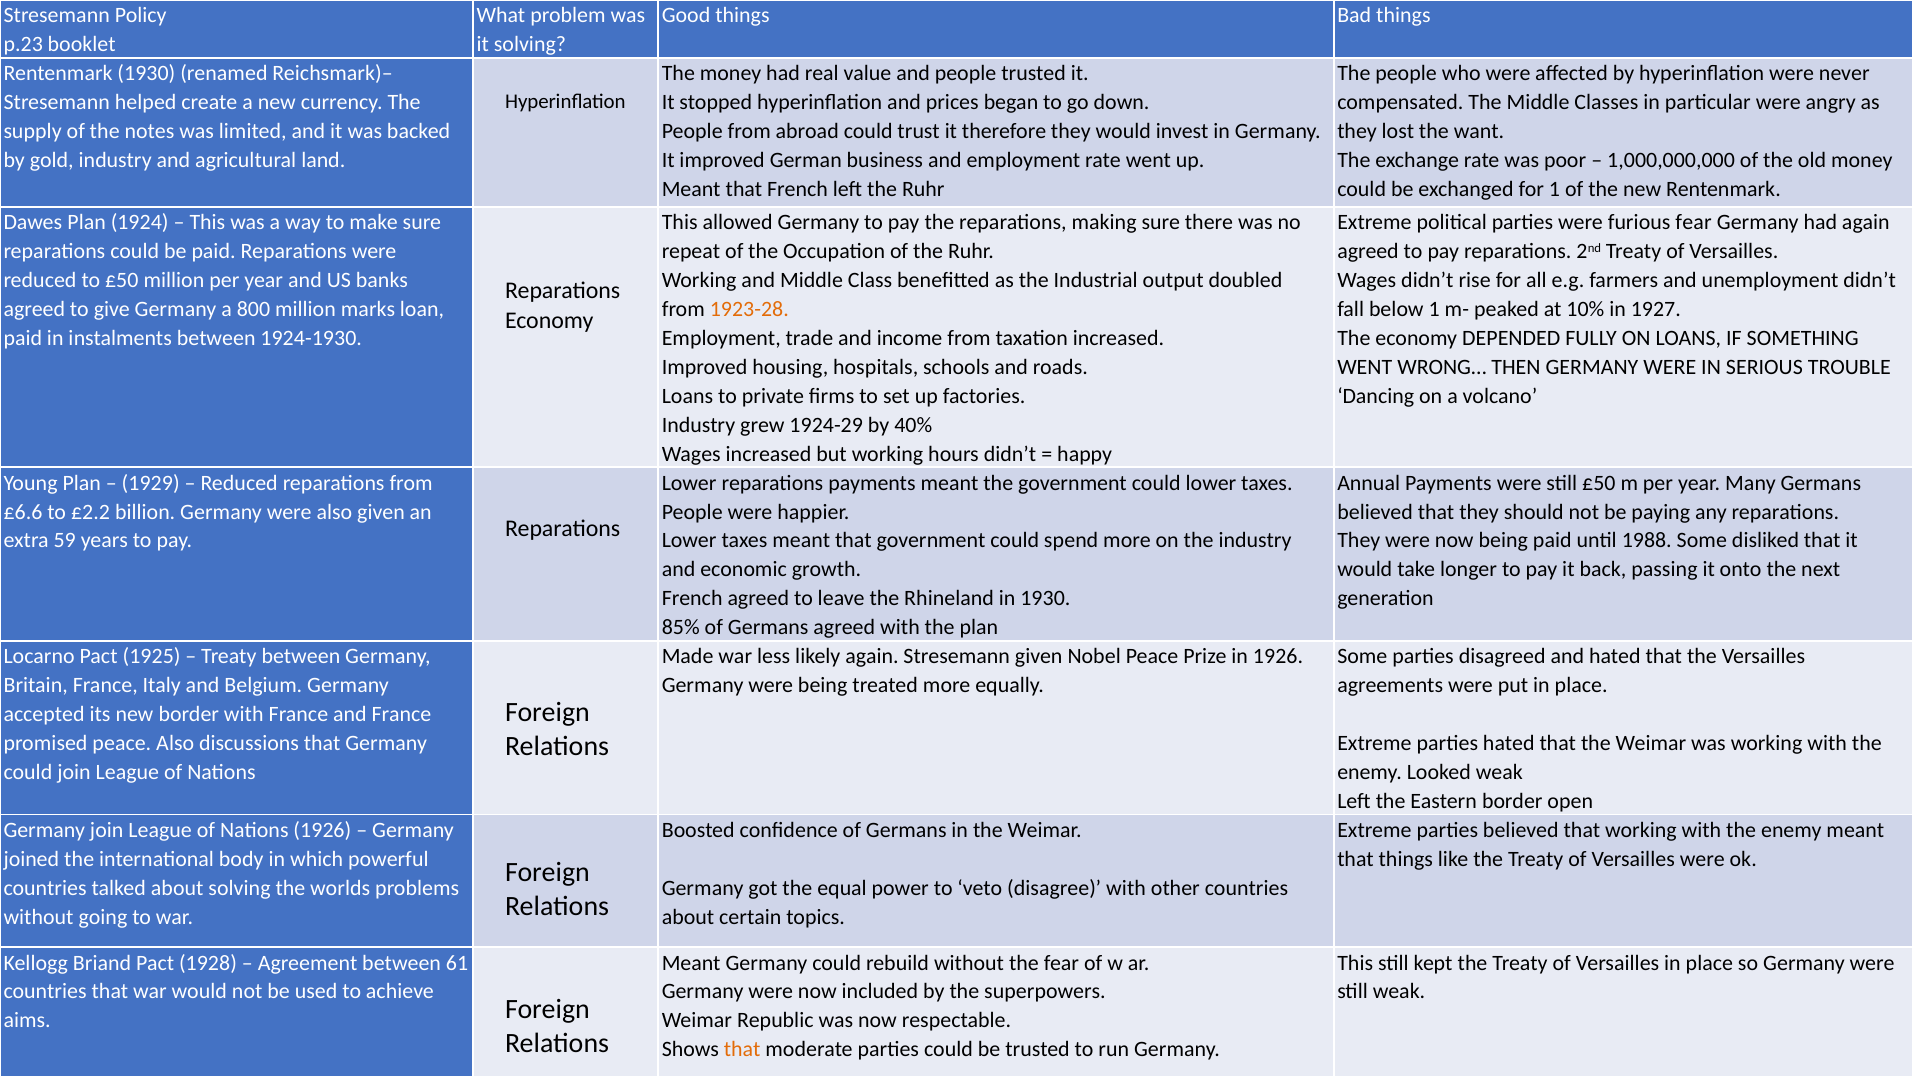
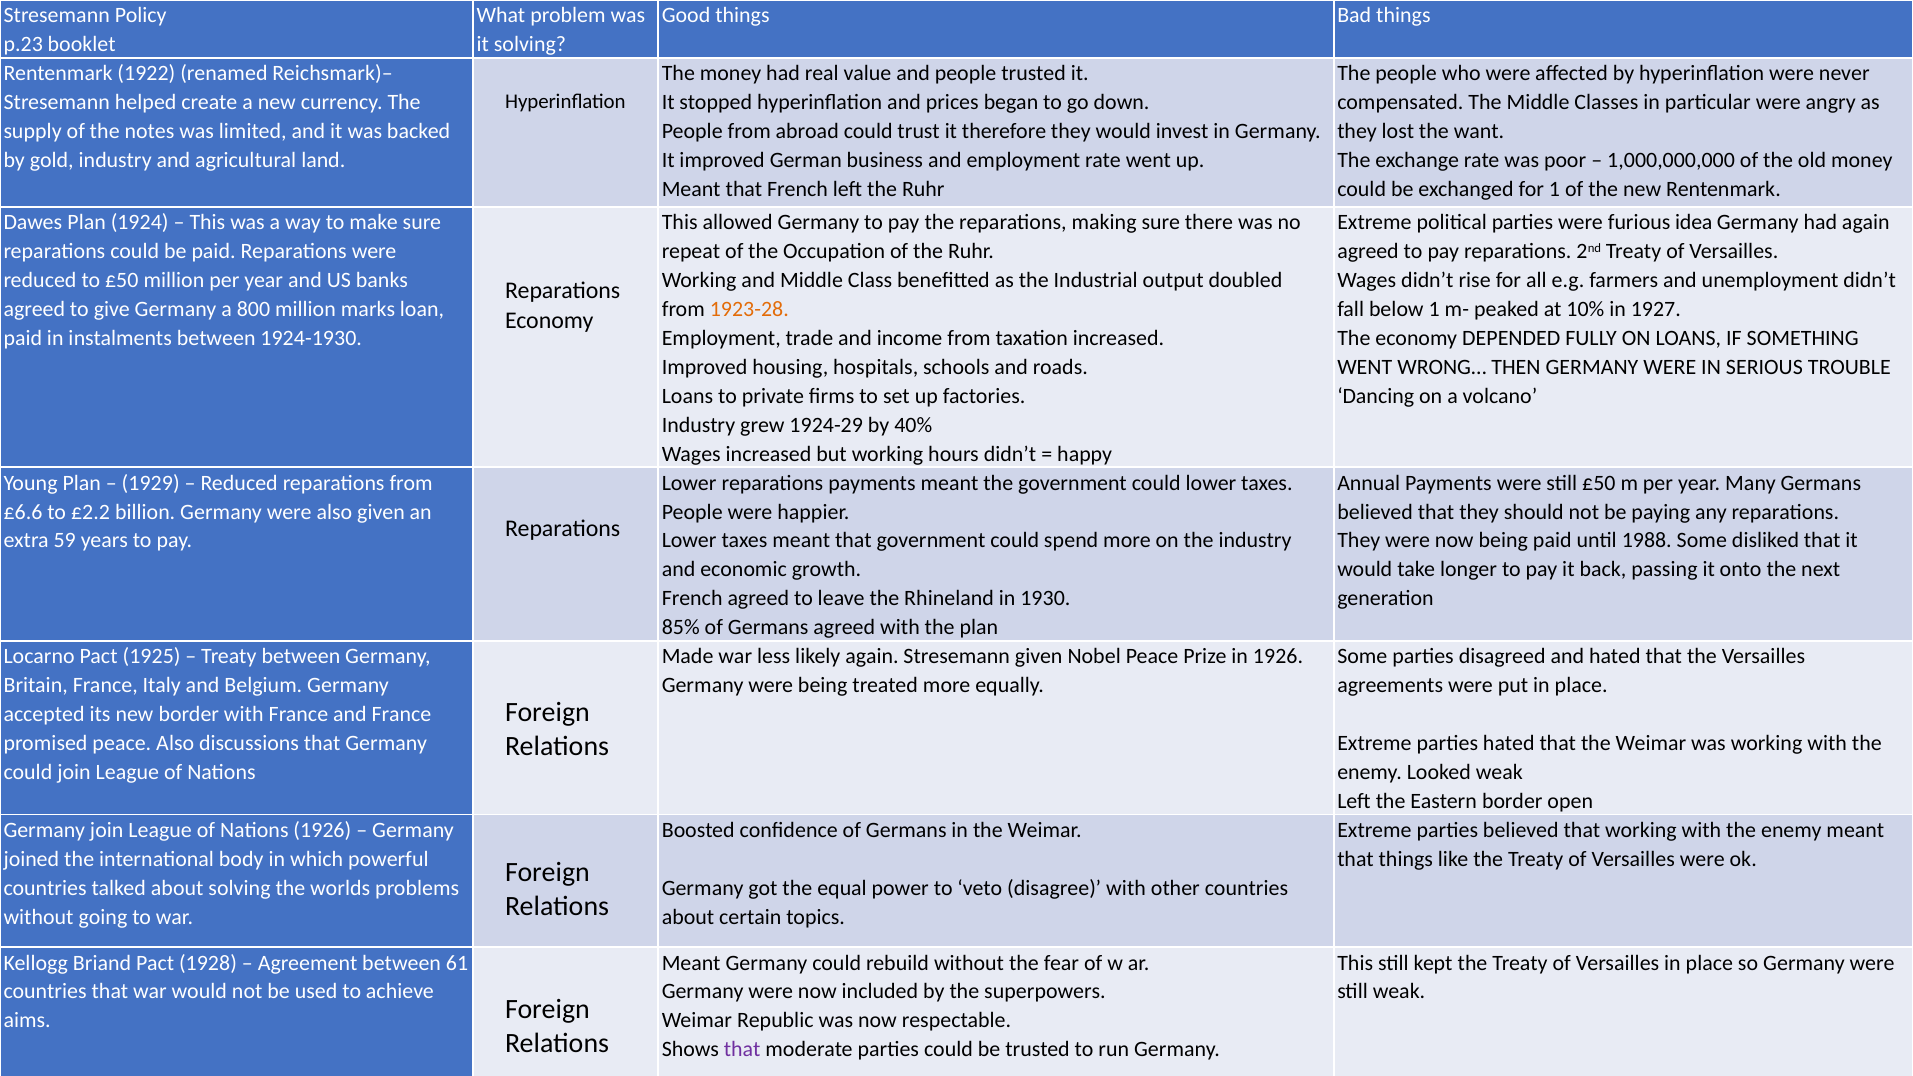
Rentenmark 1930: 1930 -> 1922 (146, 74)
furious fear: fear -> idea (1694, 223)
that colour: orange -> purple (742, 1050)
